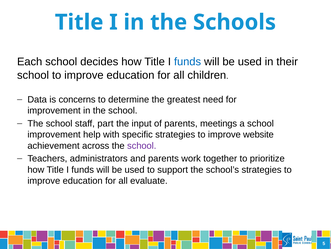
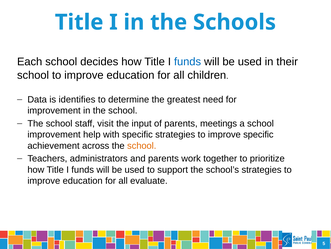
concerns: concerns -> identifies (77, 99)
part: part -> visit (105, 123)
improve website: website -> specific (258, 134)
school colour: purple -> orange (142, 145)
